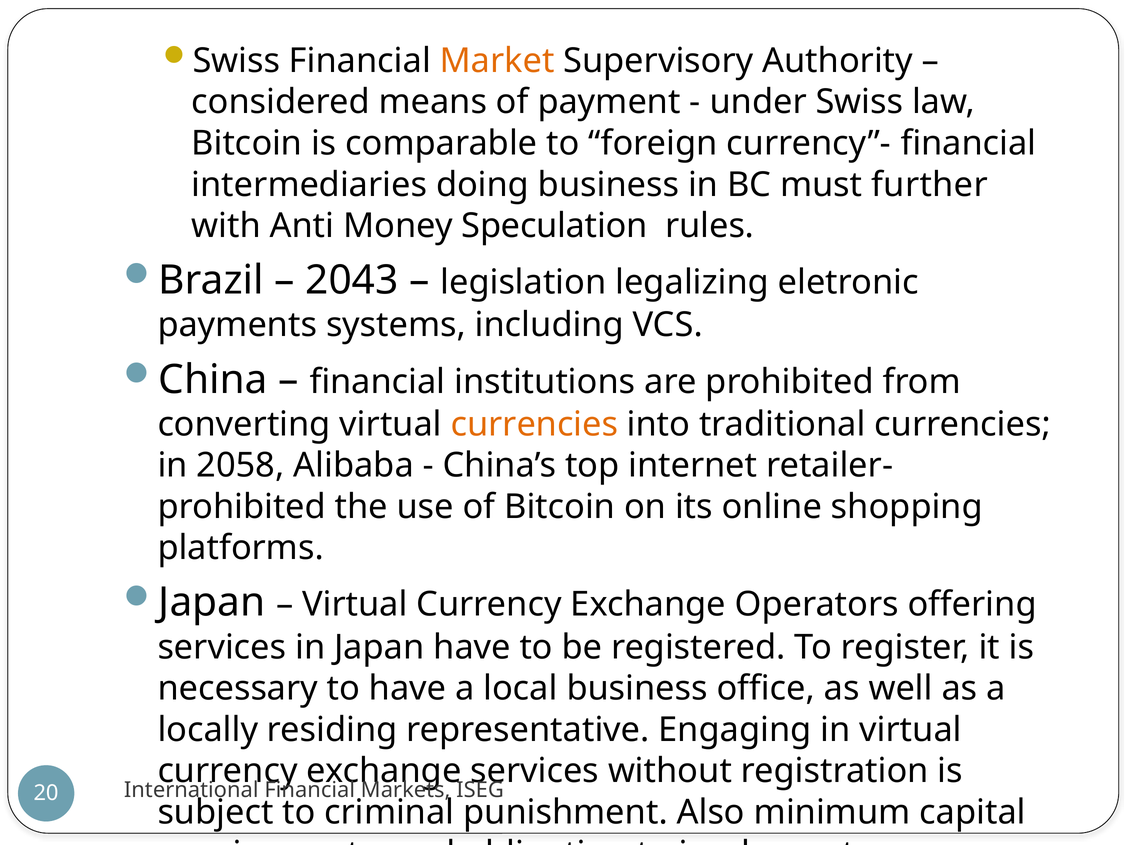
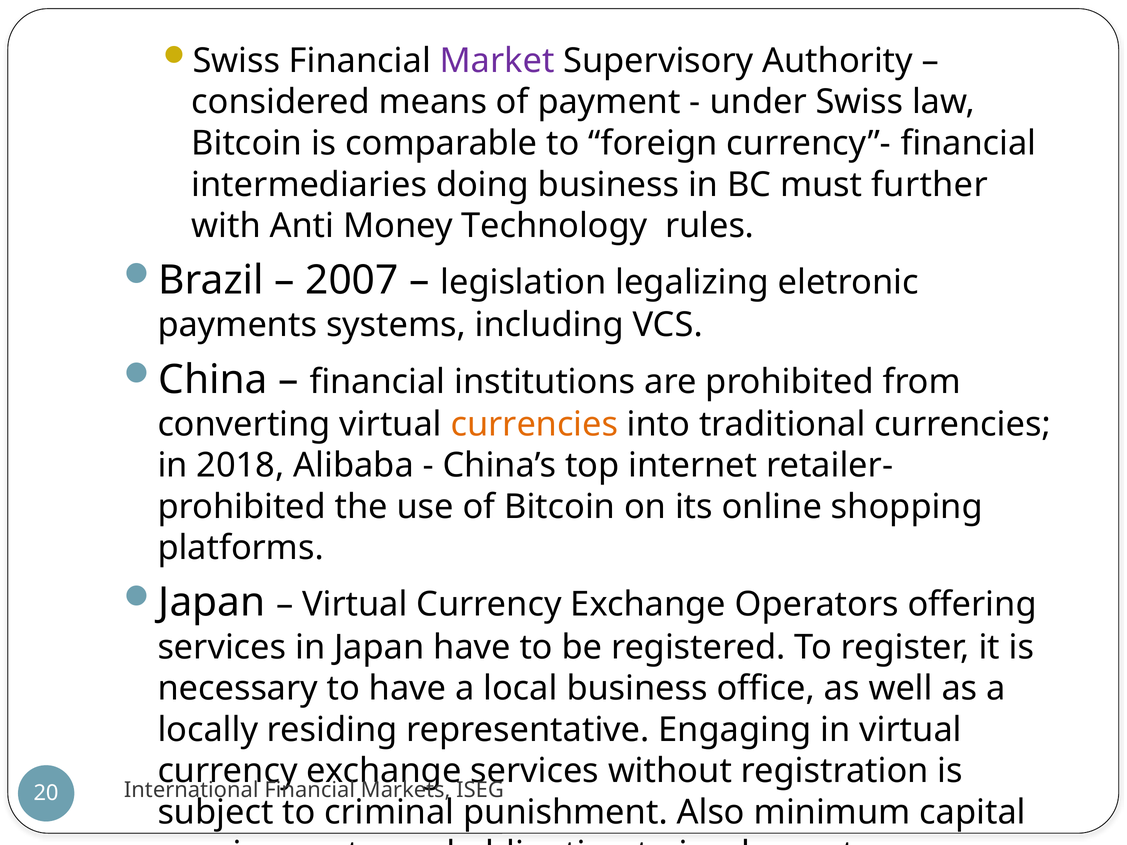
Market colour: orange -> purple (497, 61)
Speculation: Speculation -> Technology (554, 226)
2043: 2043 -> 2007 (352, 281)
2058: 2058 -> 2018 (240, 466)
